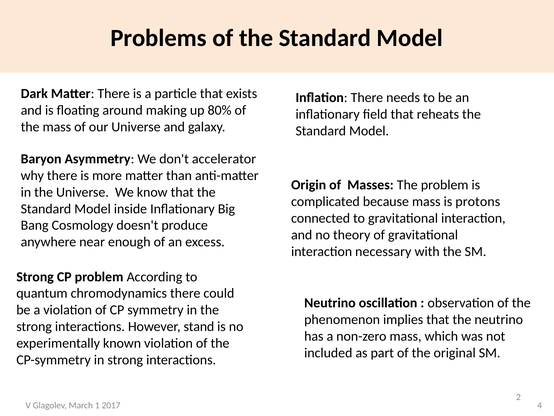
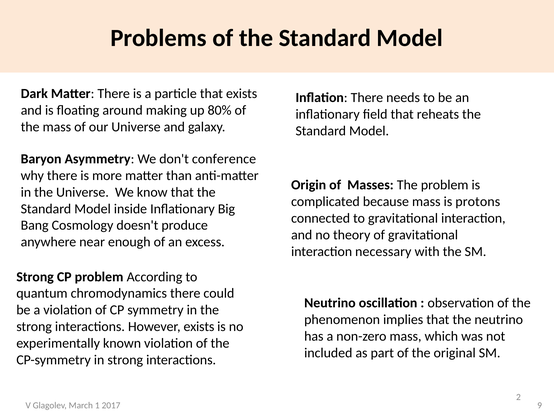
accelerator: accelerator -> conference (224, 159)
However stand: stand -> exists (199, 326)
4: 4 -> 9 (540, 405)
